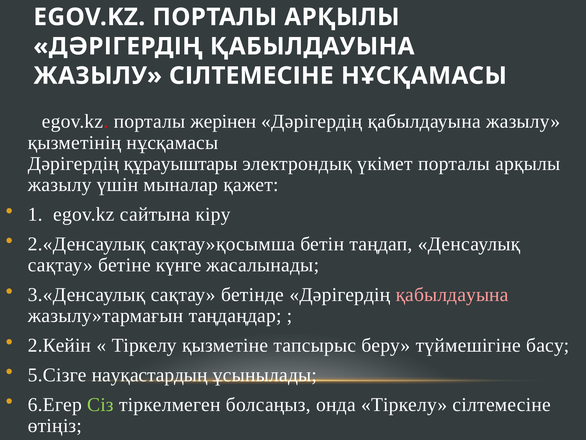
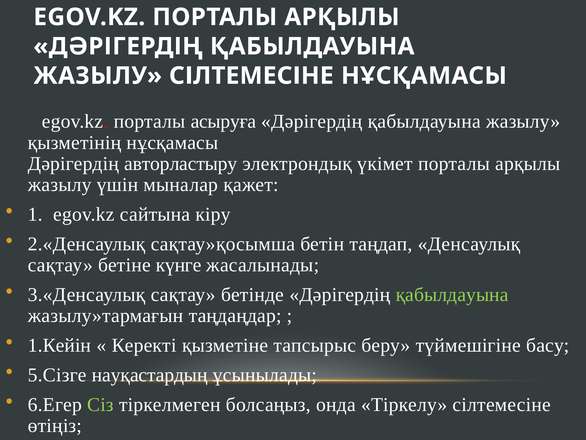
жерінен: жерінен -> асыруға (223, 121)
құрауыштары: құрауыштары -> авторластыру (181, 163)
қабылдауына colour: pink -> light green (452, 294)
2.Кейін: 2.Кейін -> 1.Кейін (59, 345)
Тіркелу: Тіркелу -> Керекті (144, 345)
